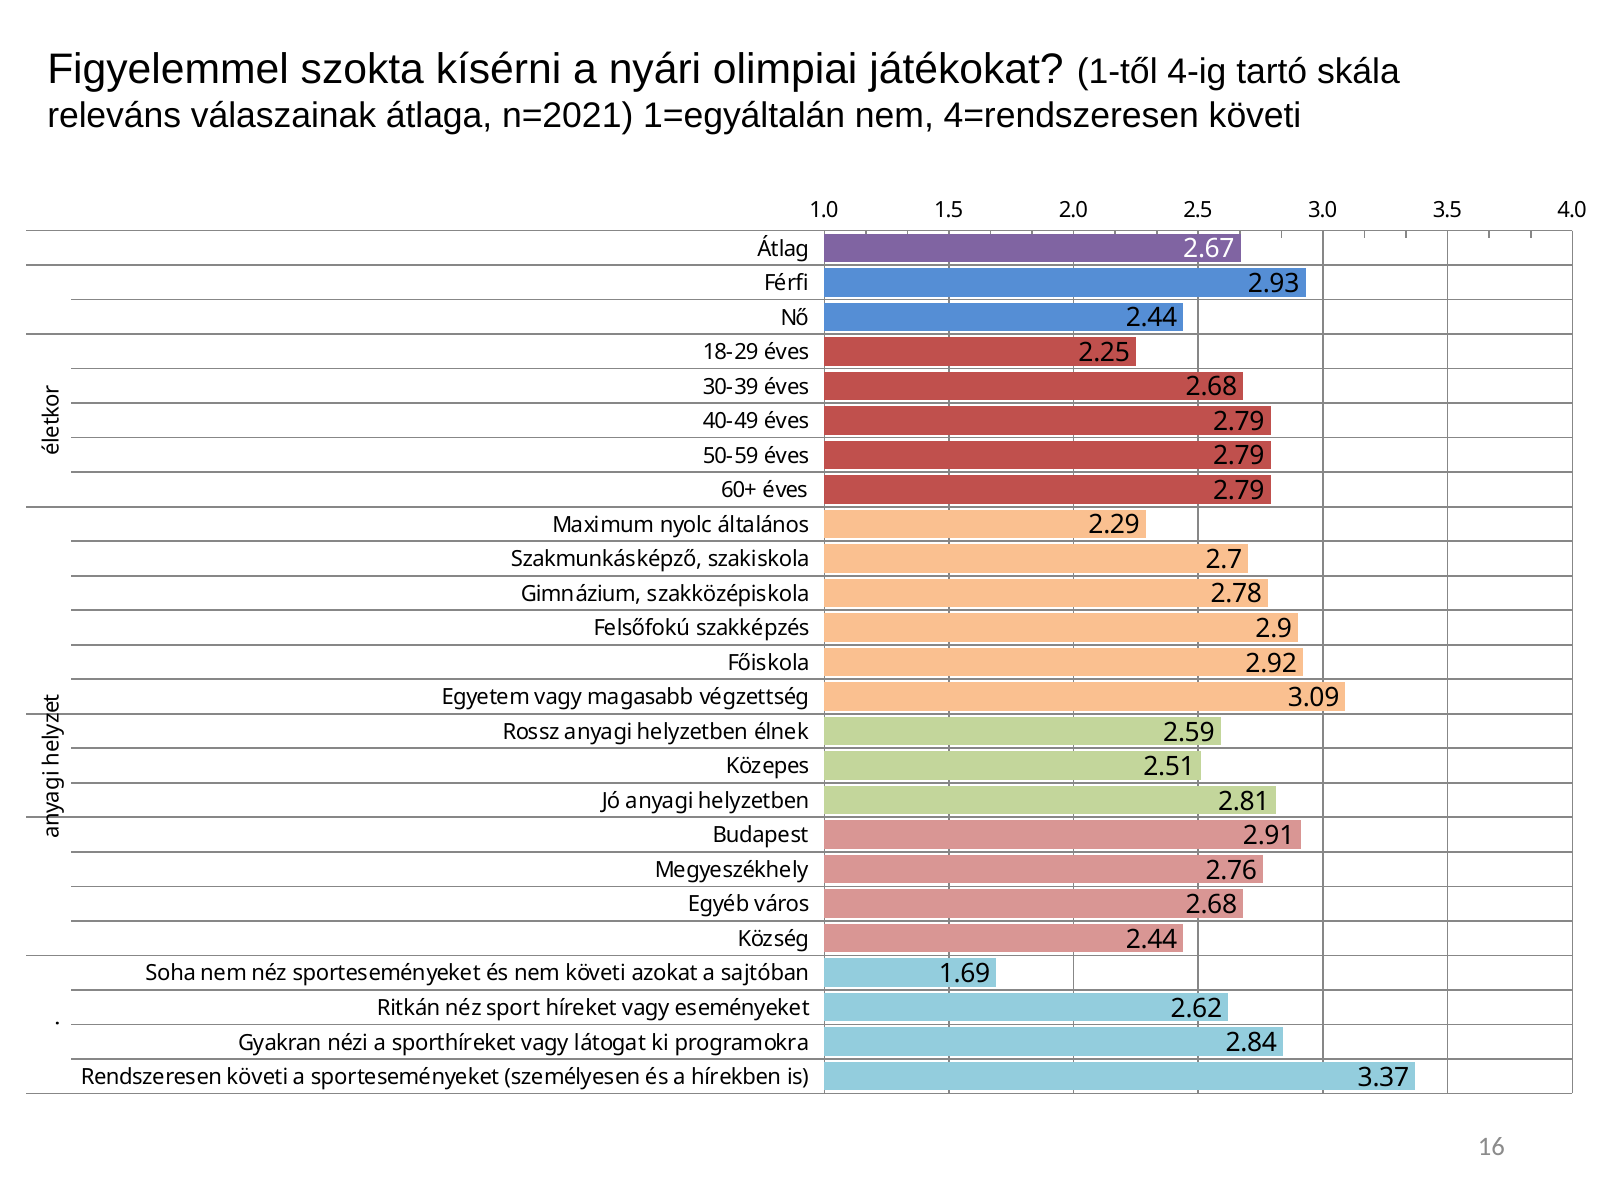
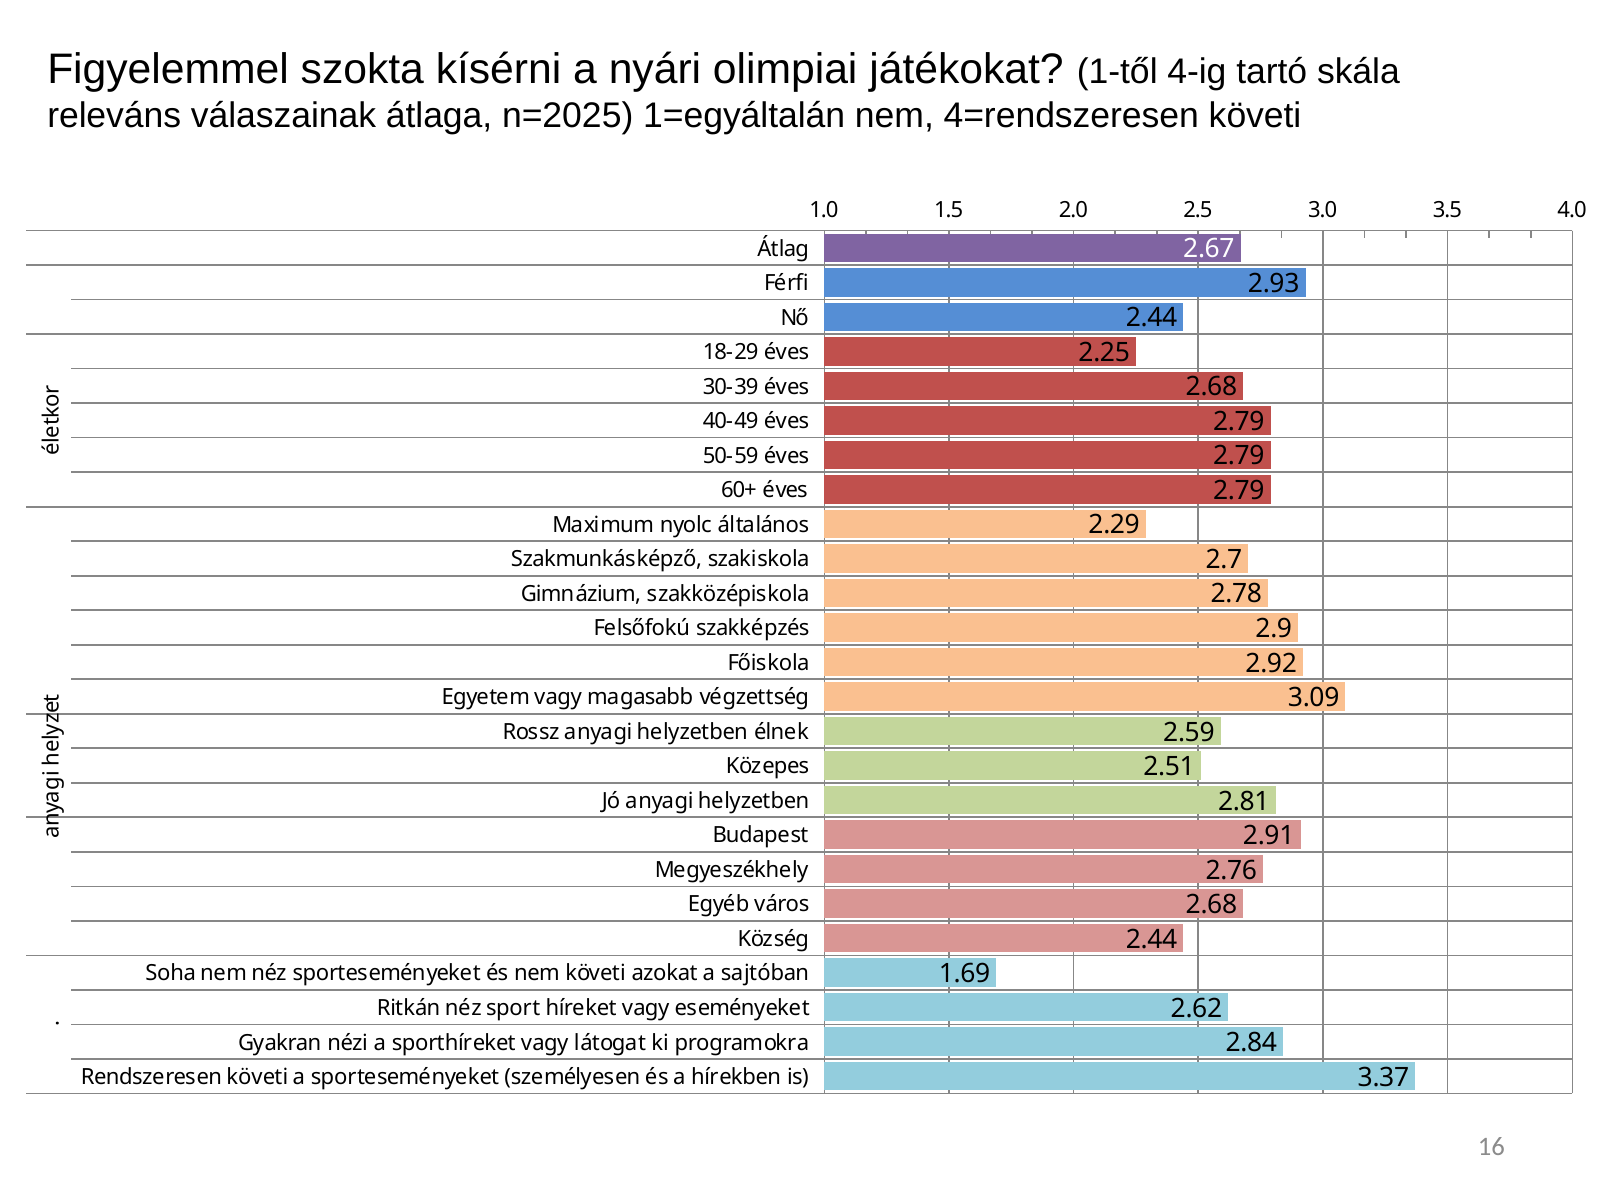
n=2021: n=2021 -> n=2025 (568, 116)
